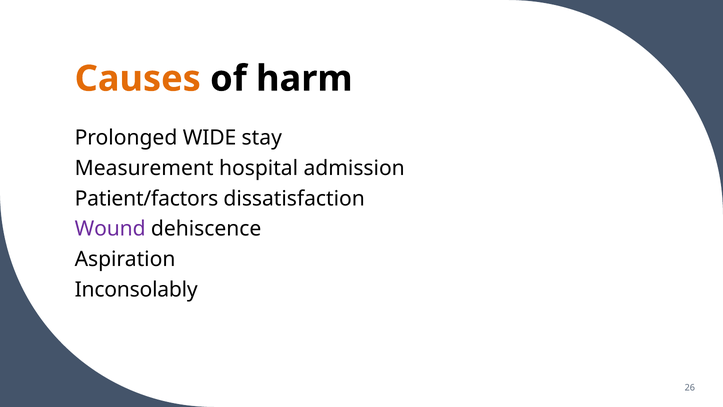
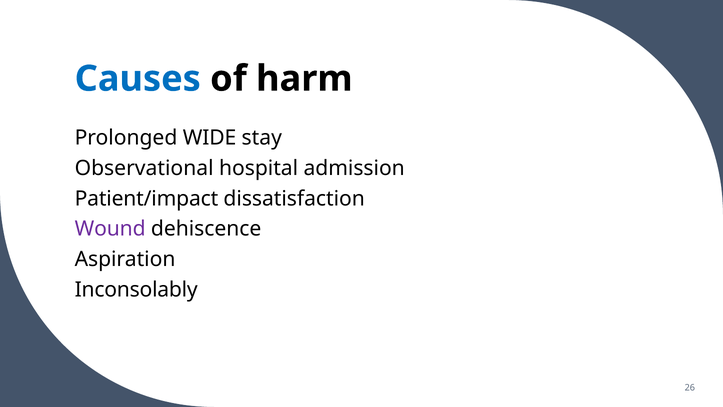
Causes colour: orange -> blue (138, 79)
Measurement: Measurement -> Observational (144, 168)
Patient/factors: Patient/factors -> Patient/impact (146, 198)
